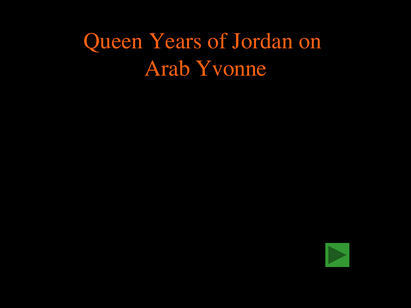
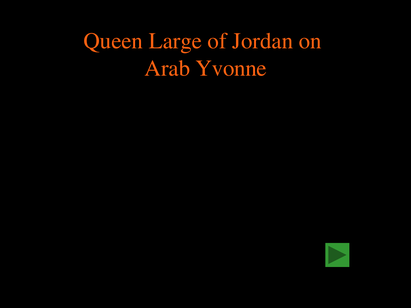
Years: Years -> Large (175, 41)
